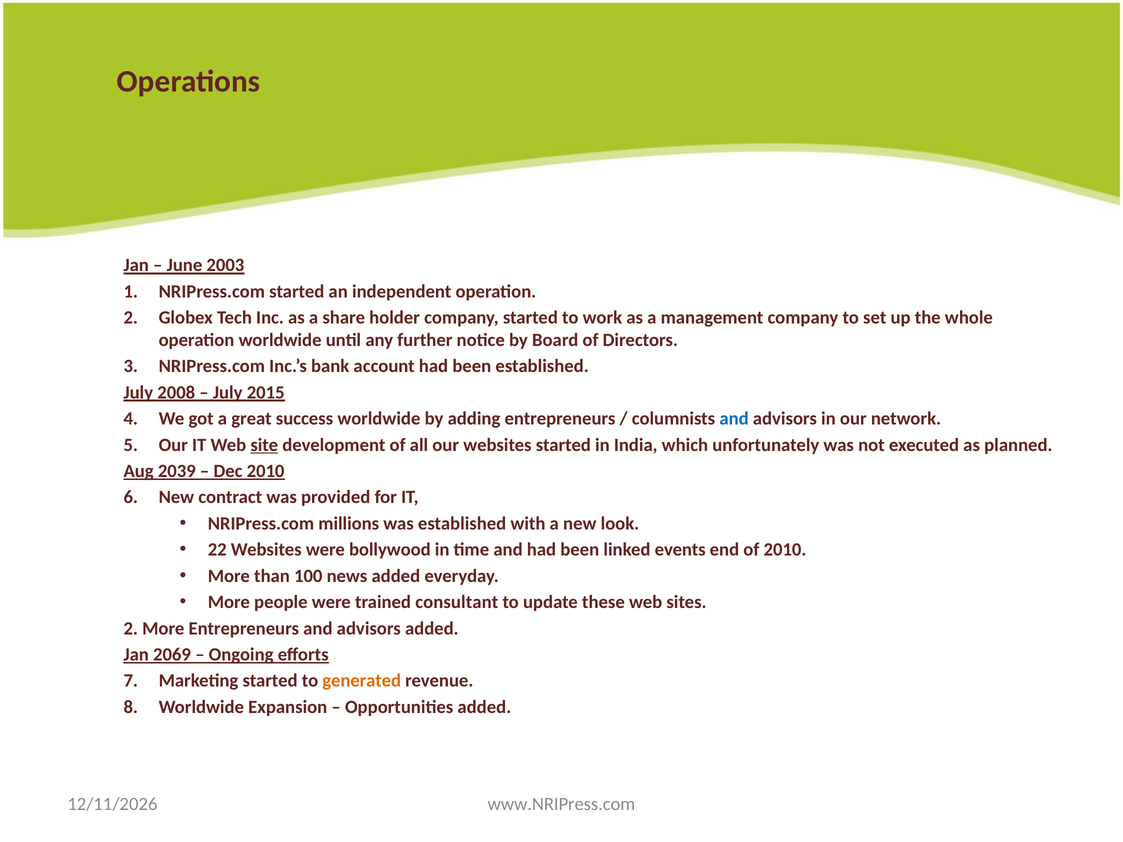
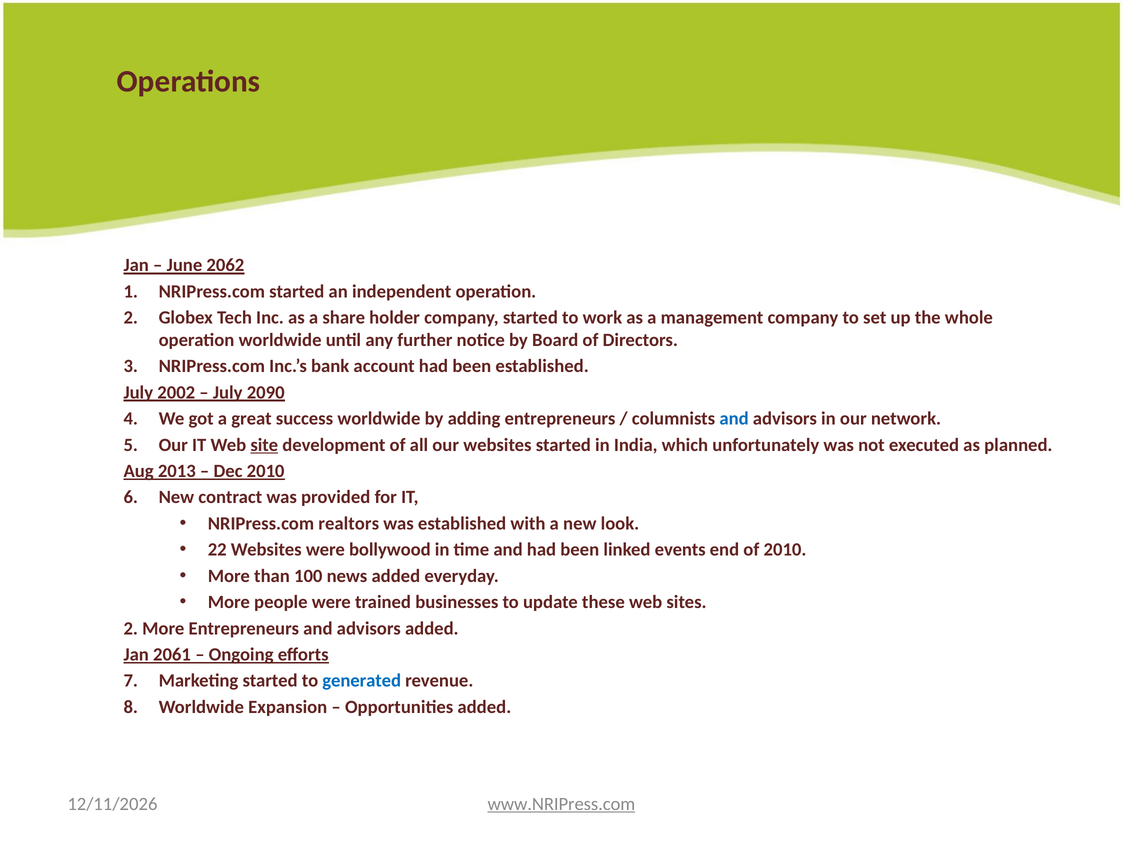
2003: 2003 -> 2062 (225, 265)
2008: 2008 -> 2002 (176, 393)
2015: 2015 -> 2090 (266, 393)
2039: 2039 -> 2013 (177, 471)
millions: millions -> realtors (349, 524)
consultant: consultant -> businesses (457, 602)
2069: 2069 -> 2061 (172, 655)
generated colour: orange -> blue (362, 681)
www.NRIPress.com underline: none -> present (561, 804)
